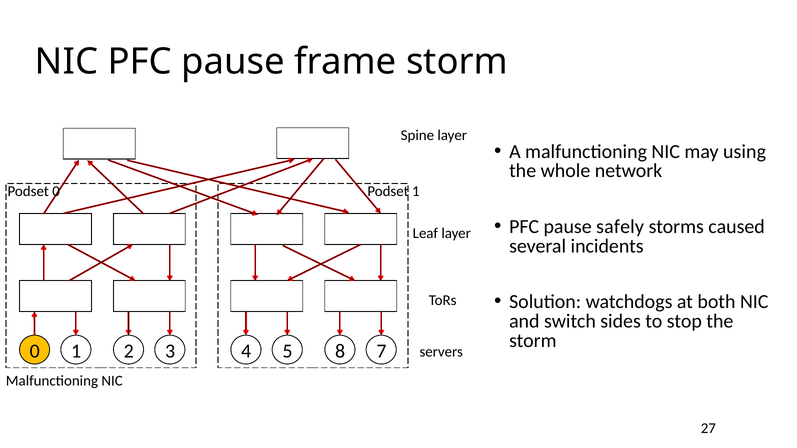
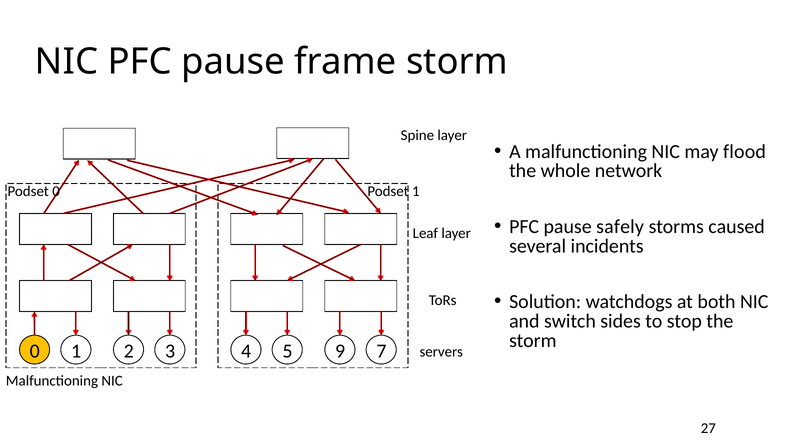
using: using -> flood (744, 152)
8: 8 -> 9 (340, 351)
